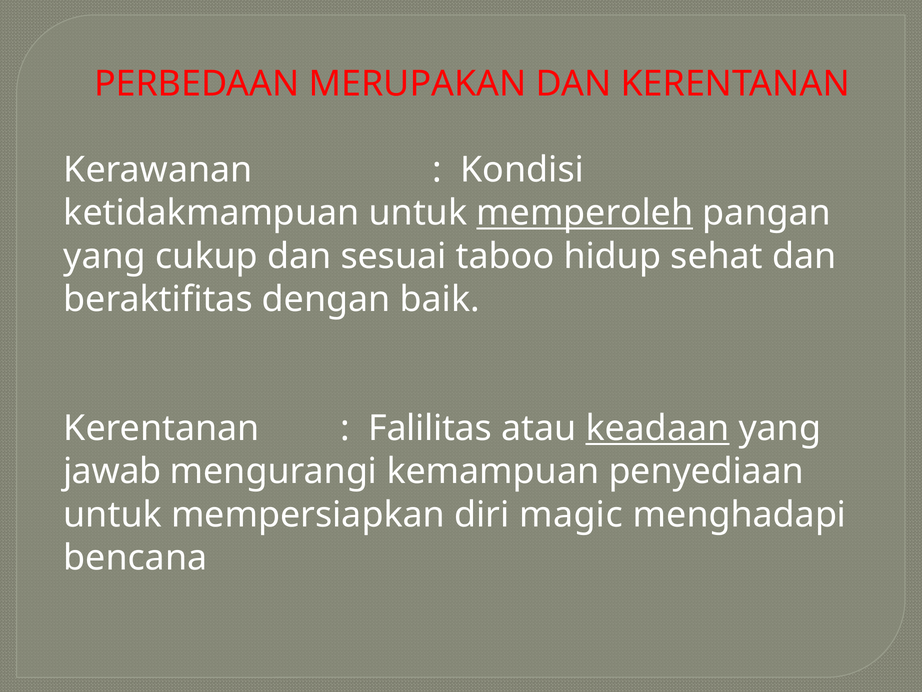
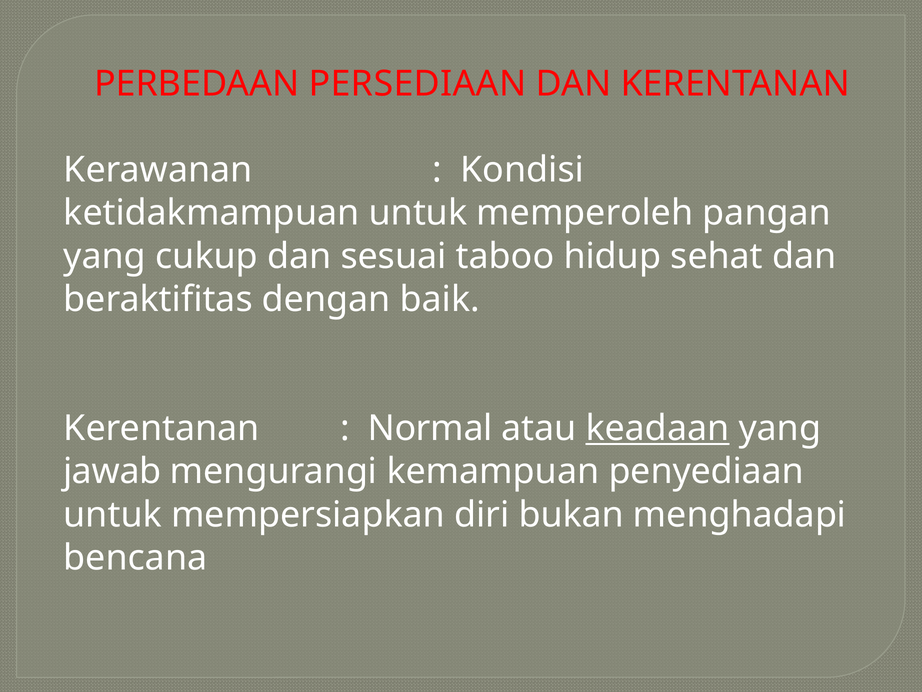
MERUPAKAN: MERUPAKAN -> PERSEDIAAN (418, 84)
memperoleh underline: present -> none (585, 213)
Falilitas: Falilitas -> Normal (430, 428)
magic: magic -> bukan (571, 514)
